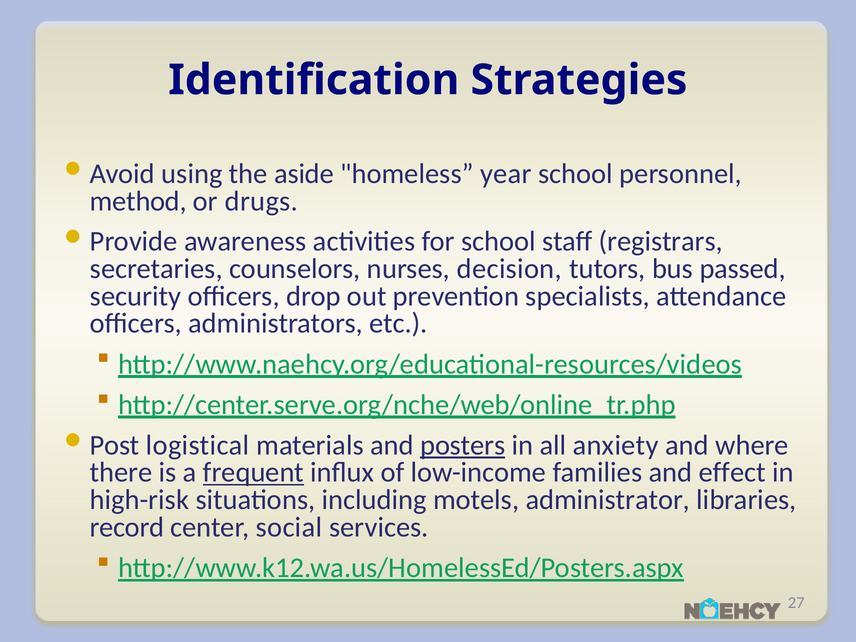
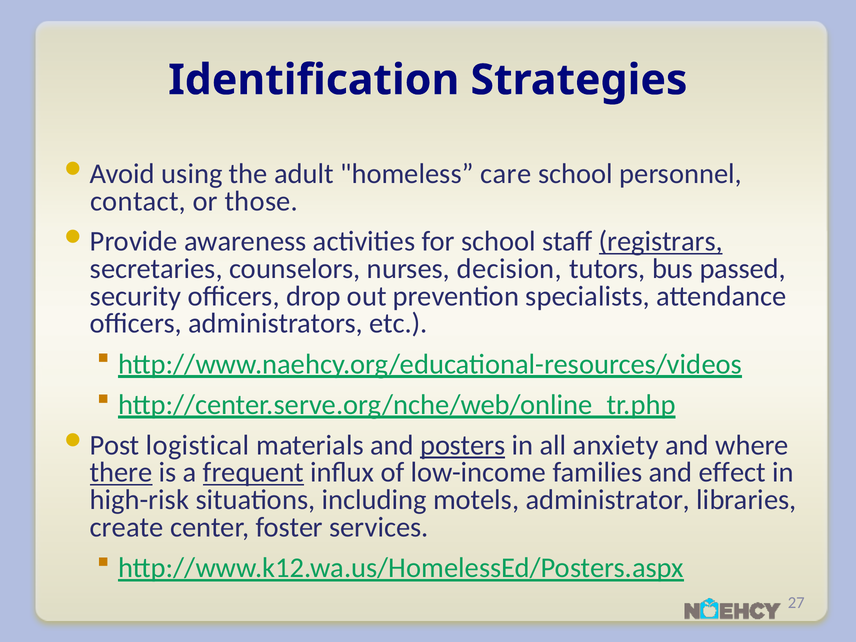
aside: aside -> adult (304, 174)
year: year -> care (506, 174)
method: method -> contact (138, 201)
drugs: drugs -> those (261, 201)
registrars underline: none -> present (661, 241)
there underline: none -> present (121, 473)
record: record -> create (127, 527)
social: social -> foster (289, 527)
